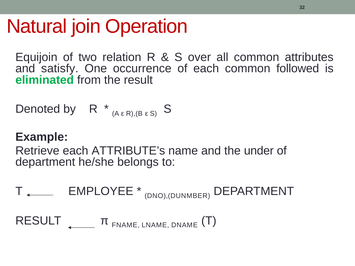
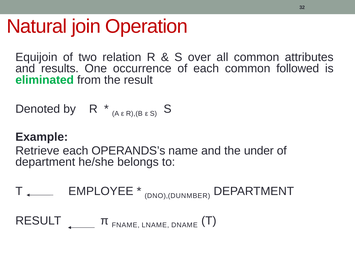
satisfy: satisfy -> results (60, 69)
ATTRIBUTE’s: ATTRIBUTE’s -> OPERANDS’s (128, 151)
